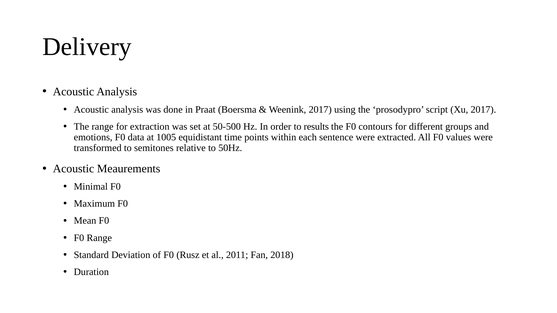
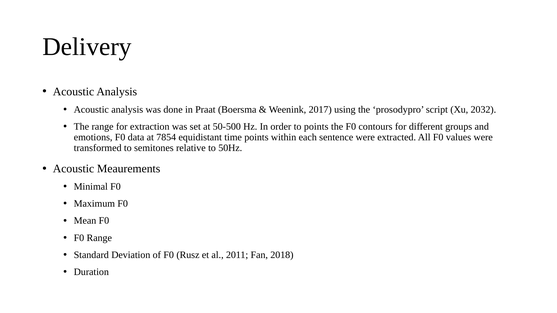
Xu 2017: 2017 -> 2032 (483, 110)
to results: results -> points (316, 127)
1005: 1005 -> 7854 (166, 137)
